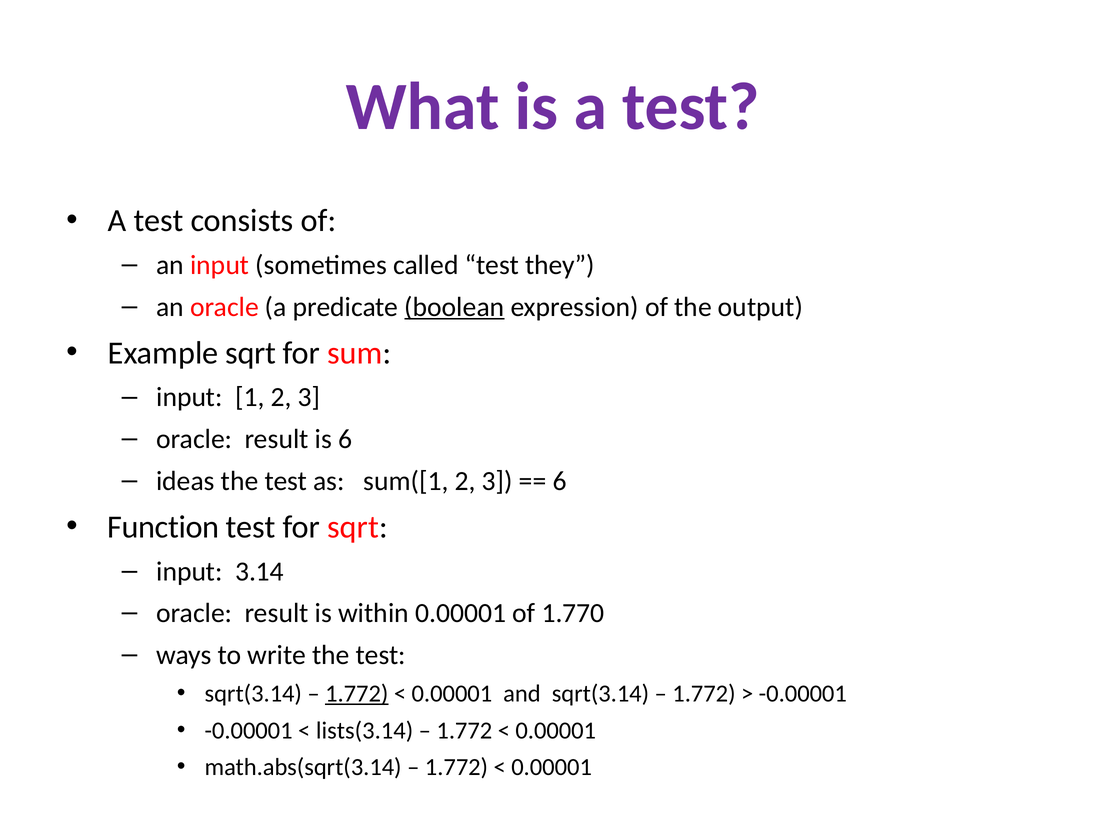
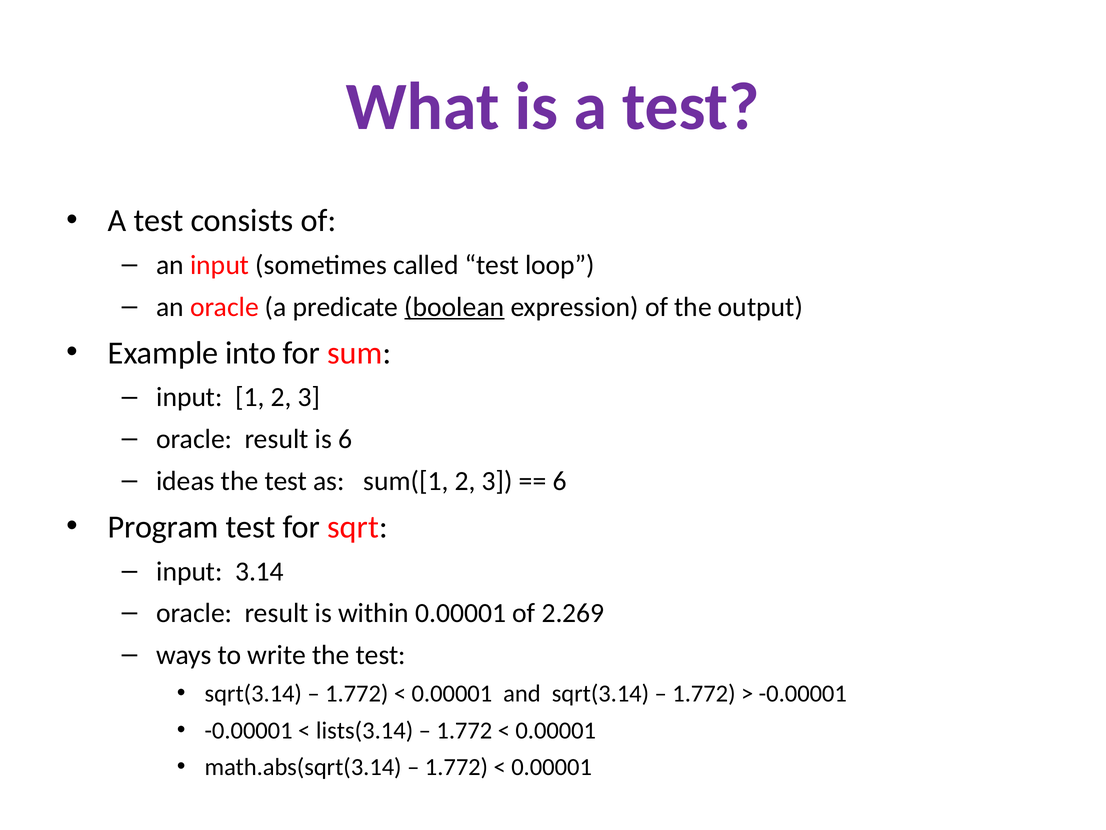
they: they -> loop (560, 265)
Example sqrt: sqrt -> into (251, 353)
Function: Function -> Program (163, 527)
1.770: 1.770 -> 2.269 (573, 613)
1.772 underline: present -> none (357, 693)
